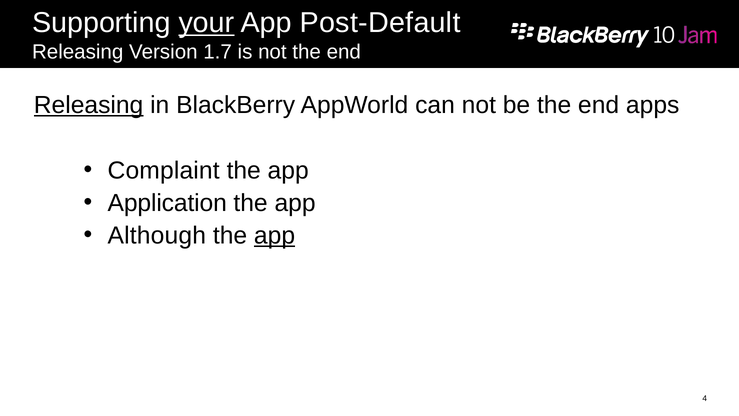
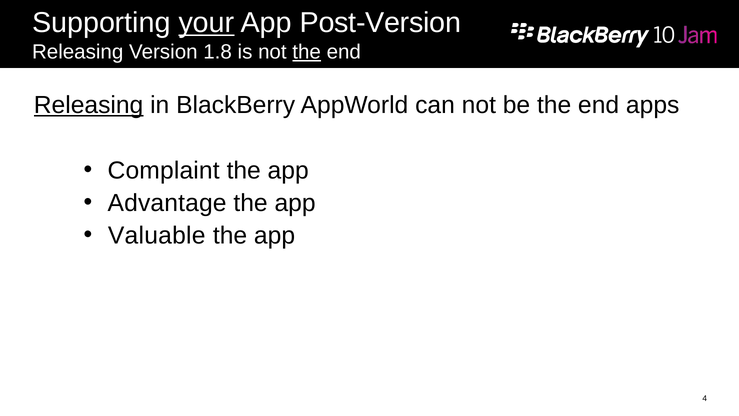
Post-Default: Post-Default -> Post-Version (380, 23)
1.7: 1.7 -> 1.8 (218, 52)
the underline: none -> present (307, 52)
Application: Application -> Advantage (167, 203)
Although: Although -> Valuable (157, 235)
app underline: present -> none (275, 235)
